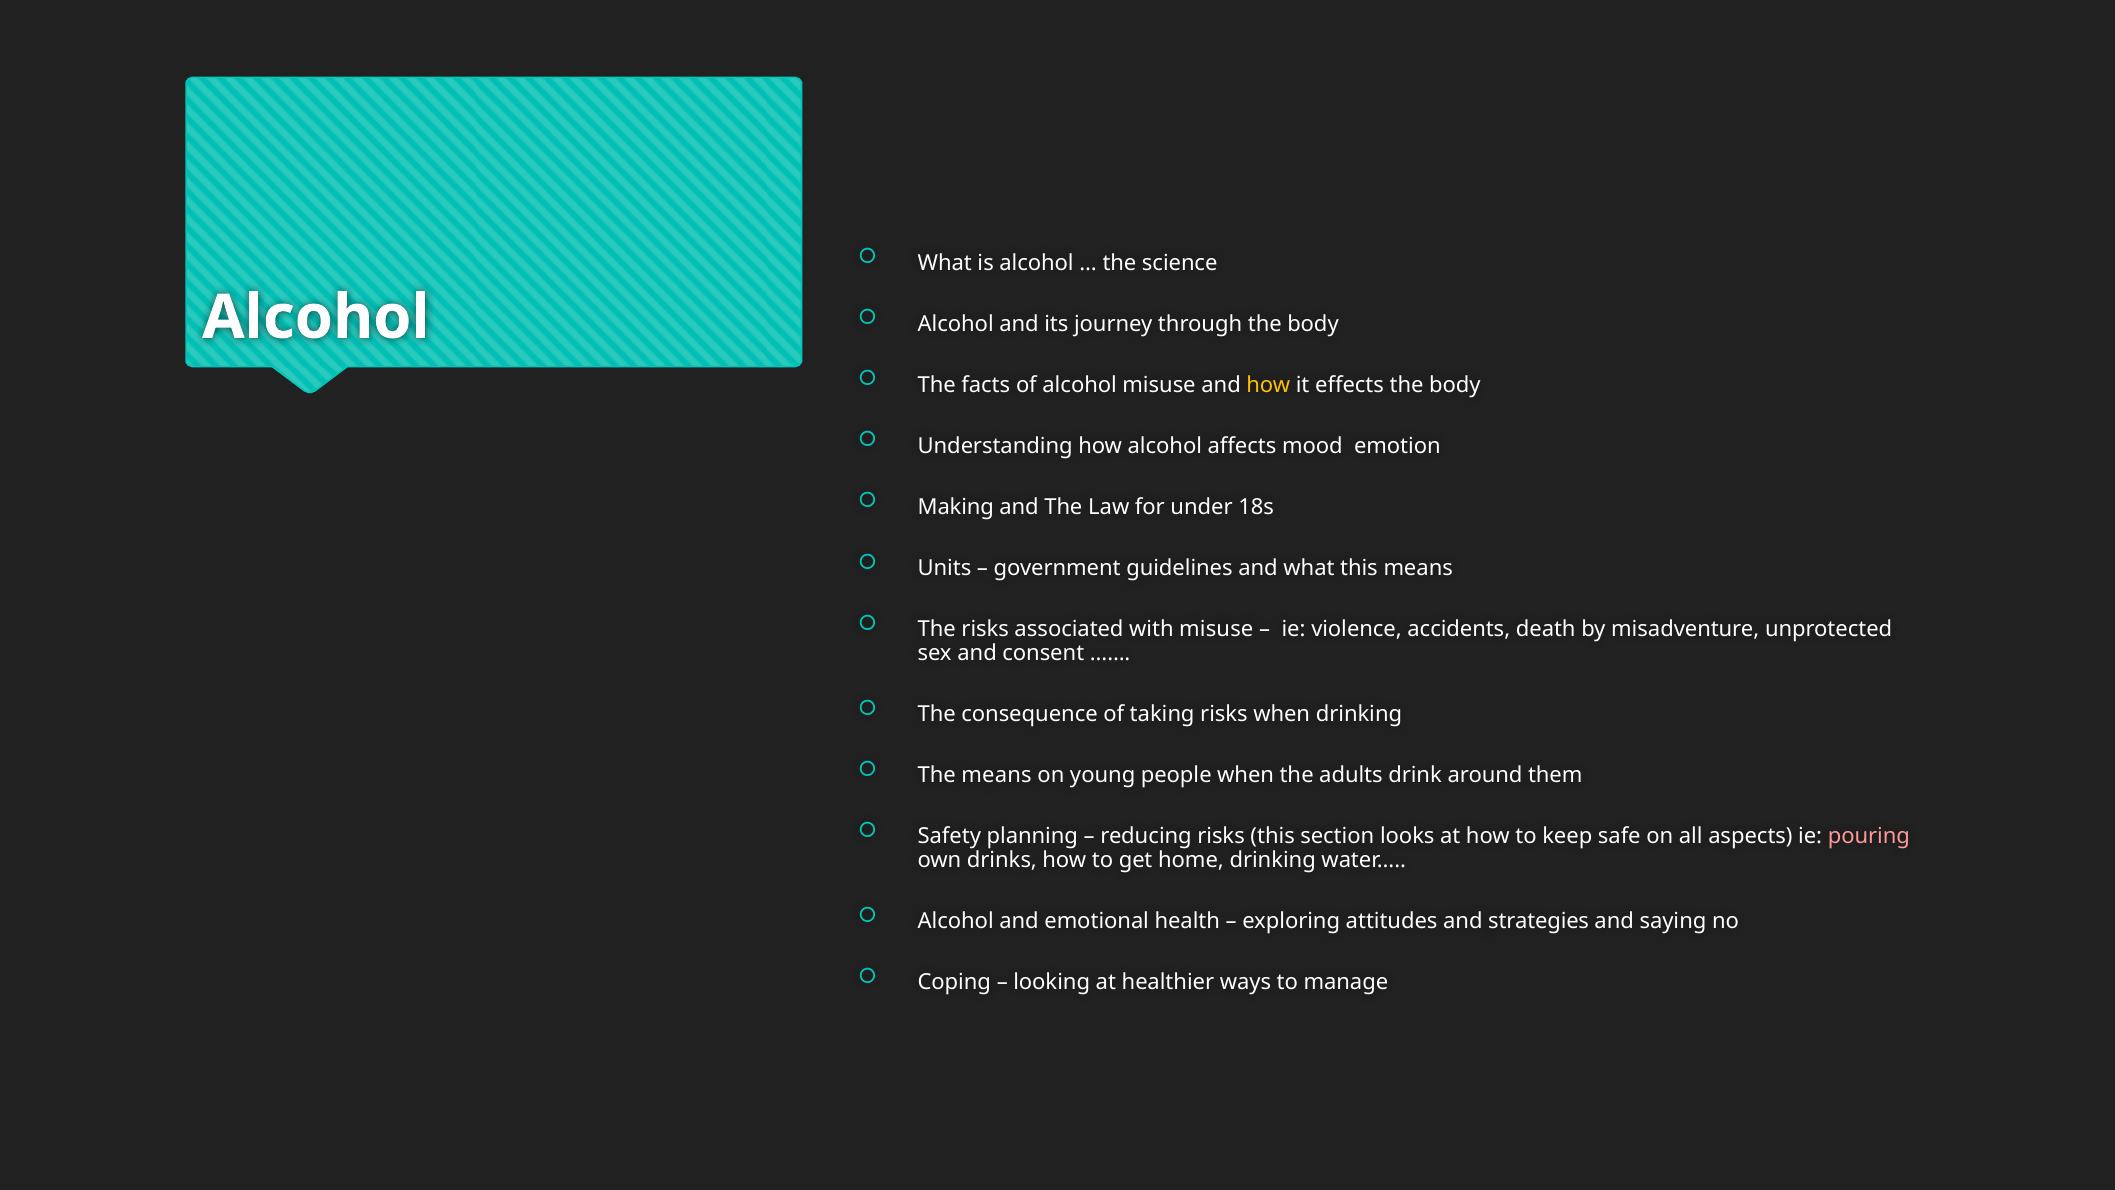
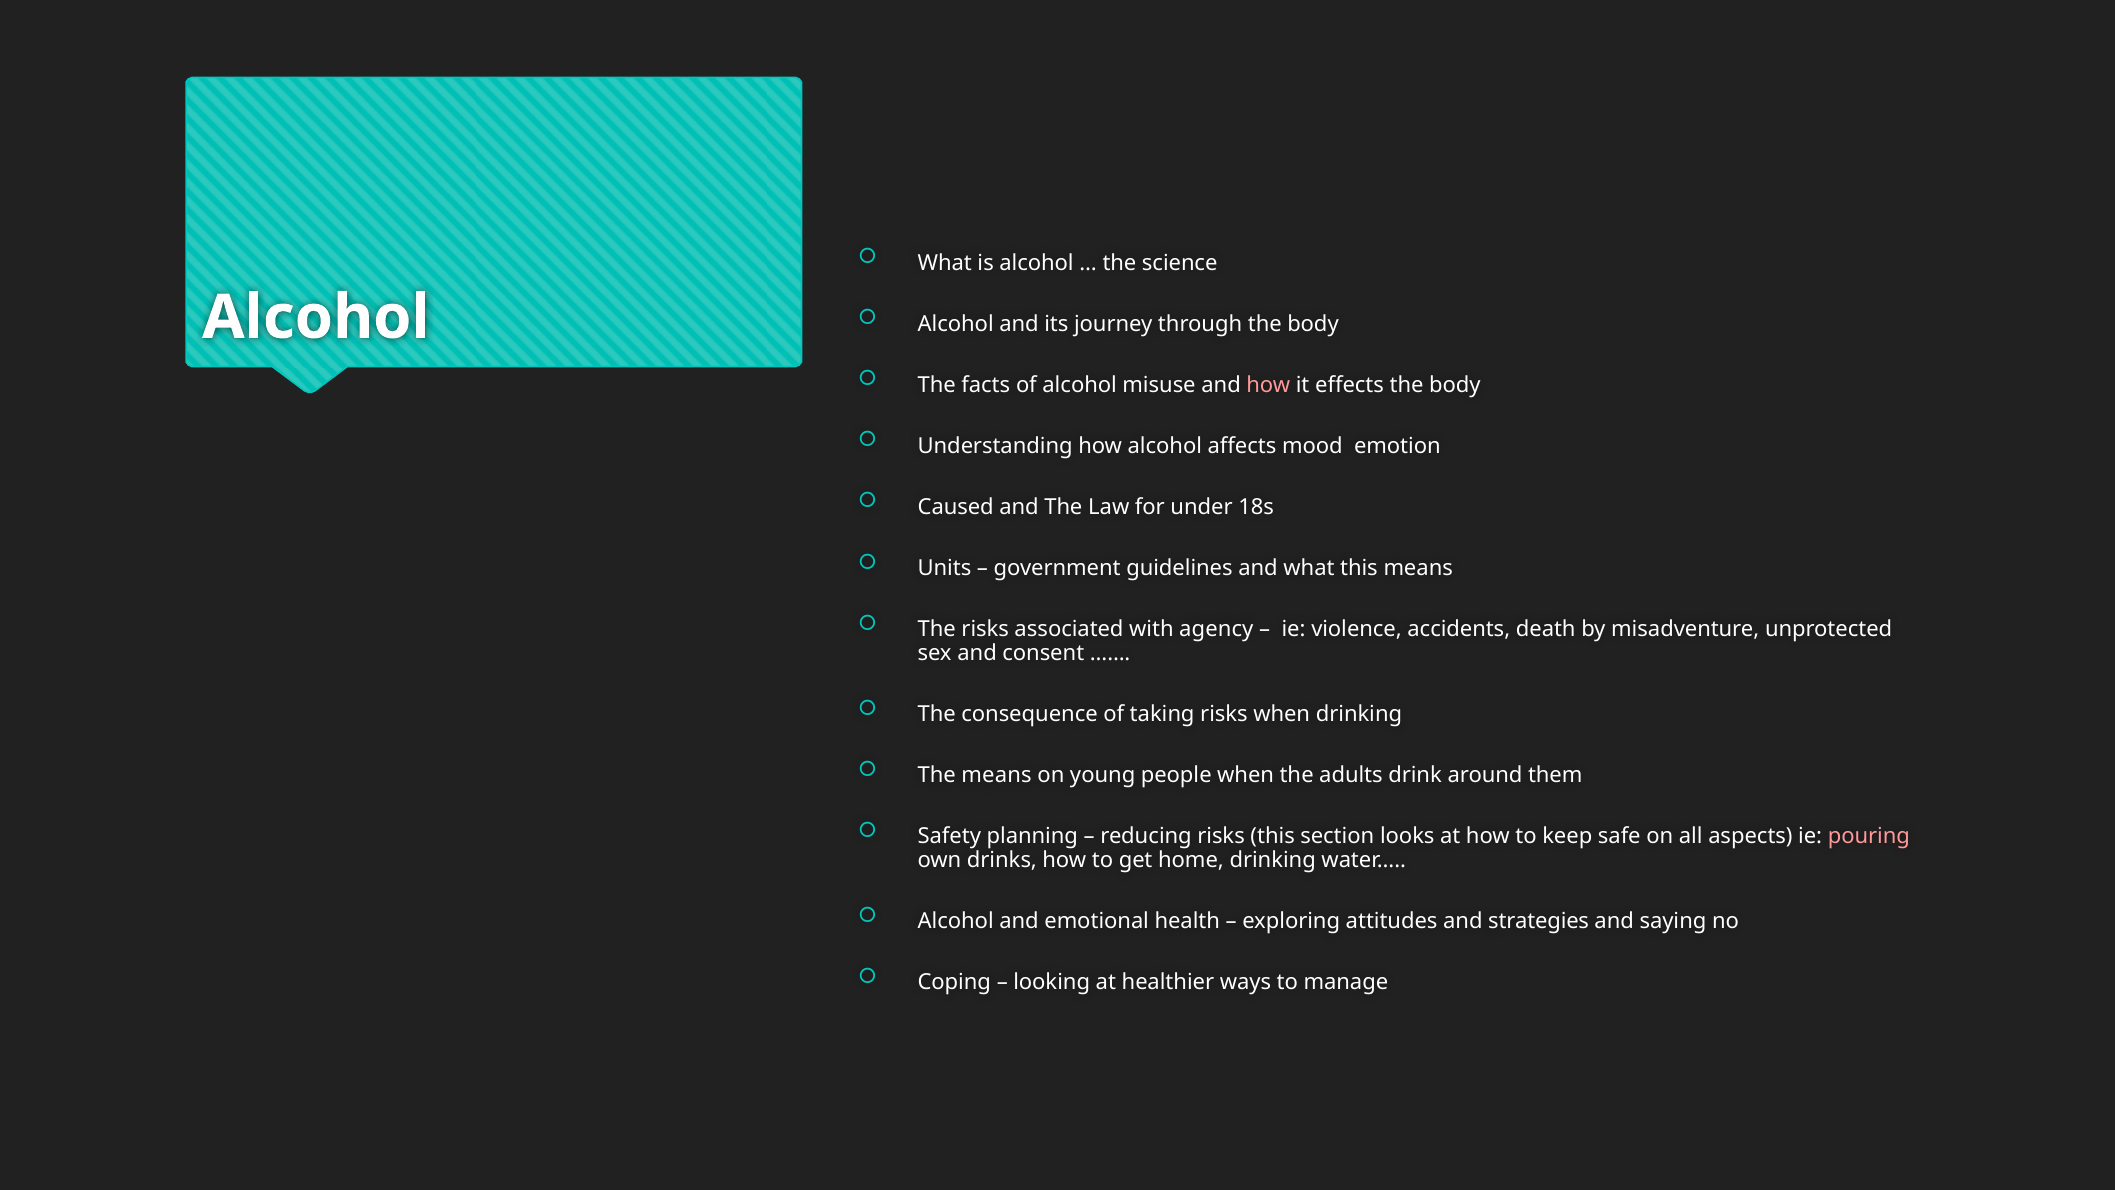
how colour: yellow -> pink (1268, 385)
Making: Making -> Caused (956, 507)
with misuse: misuse -> agency (1216, 629)
